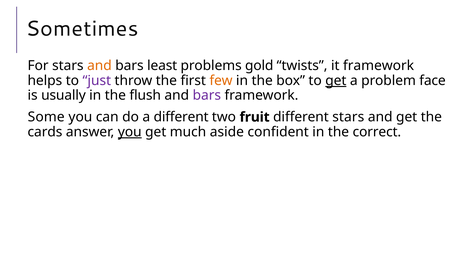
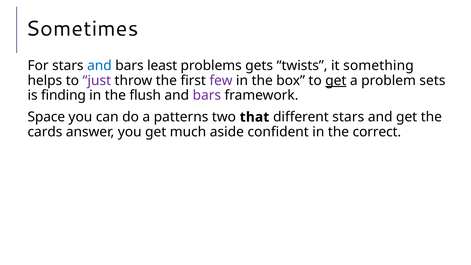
and colour: orange -> blue (99, 66)
gold: gold -> gets (259, 66)
it framework: framework -> something (378, 66)
few colour: orange -> purple (221, 80)
face: face -> sets (432, 80)
usually: usually -> finding (63, 95)
Some: Some -> Space (46, 117)
a different: different -> patterns (181, 117)
fruit: fruit -> that (255, 117)
you underline: present -> none (130, 132)
